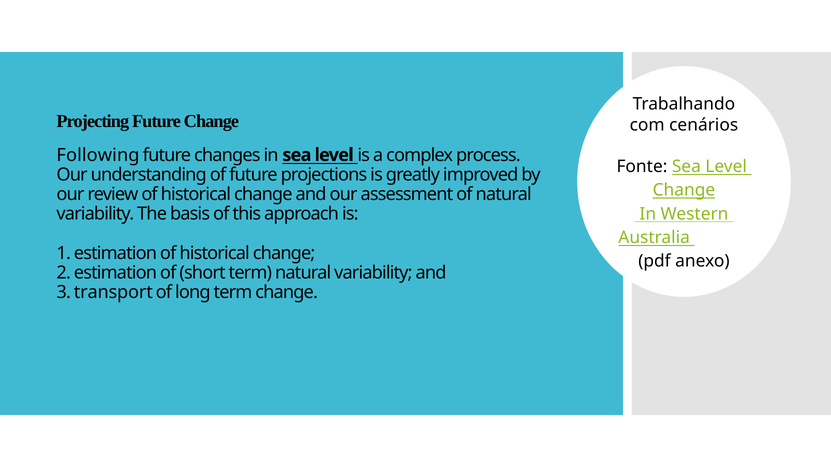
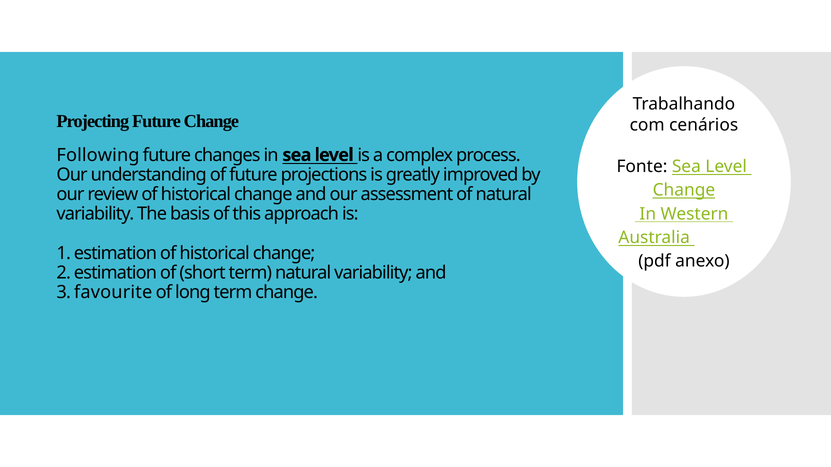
transport: transport -> favourite (113, 293)
